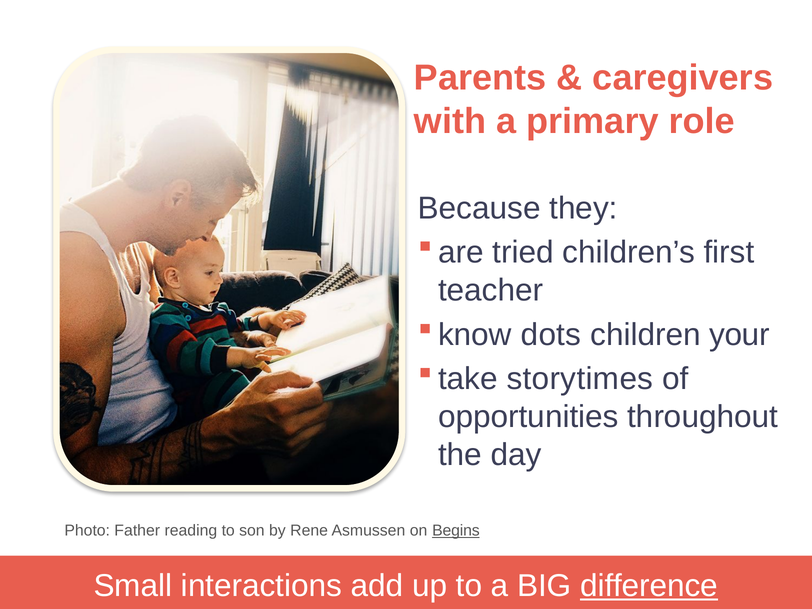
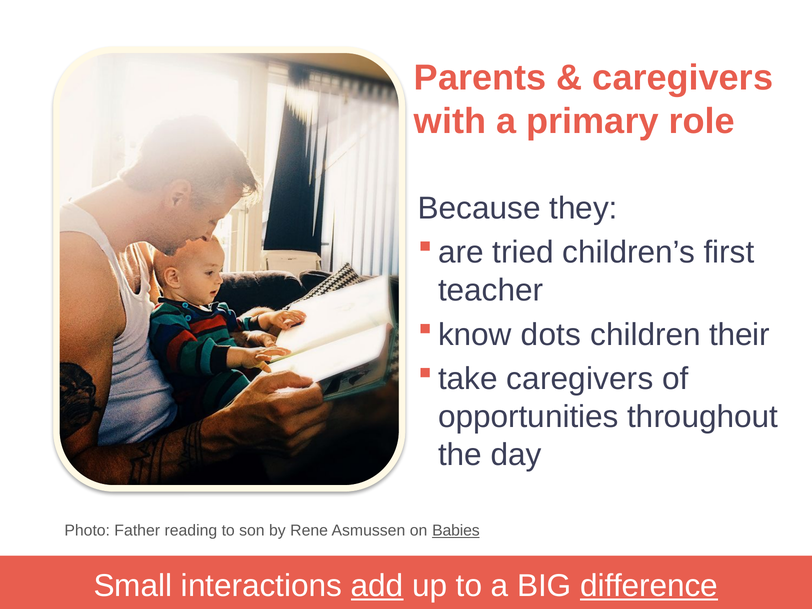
your: your -> their (739, 335)
storytimes: storytimes -> caregivers (580, 379)
Begins: Begins -> Babies (456, 531)
add underline: none -> present (377, 586)
